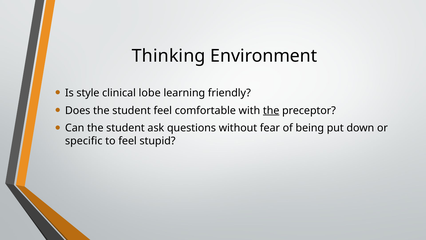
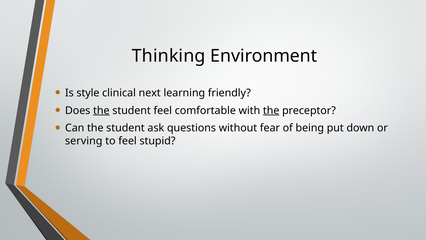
lobe: lobe -> next (150, 93)
the underline: none -> present (101, 110)
specific: specific -> serving (84, 141)
